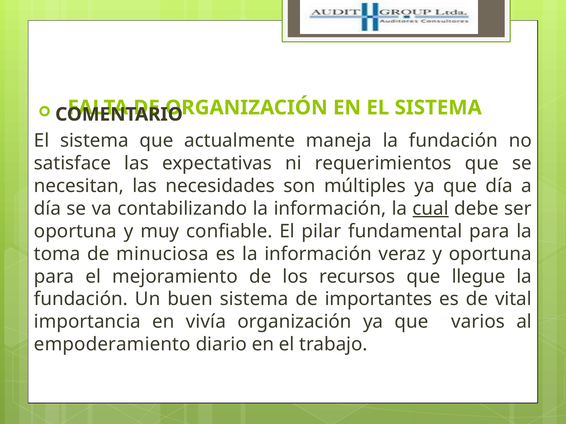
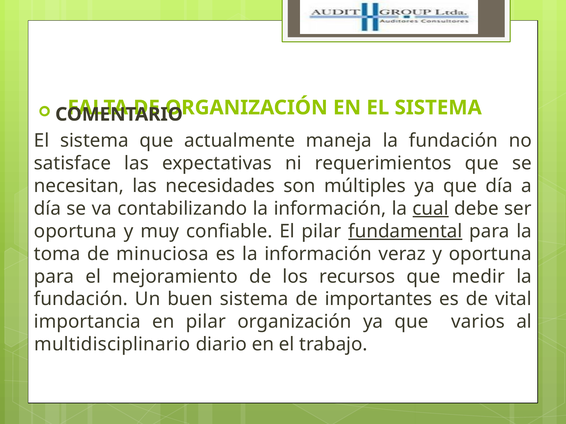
fundamental underline: none -> present (405, 231)
llegue: llegue -> medir (478, 277)
en vivía: vivía -> pilar (206, 322)
empoderamiento: empoderamiento -> multidisciplinario (112, 345)
